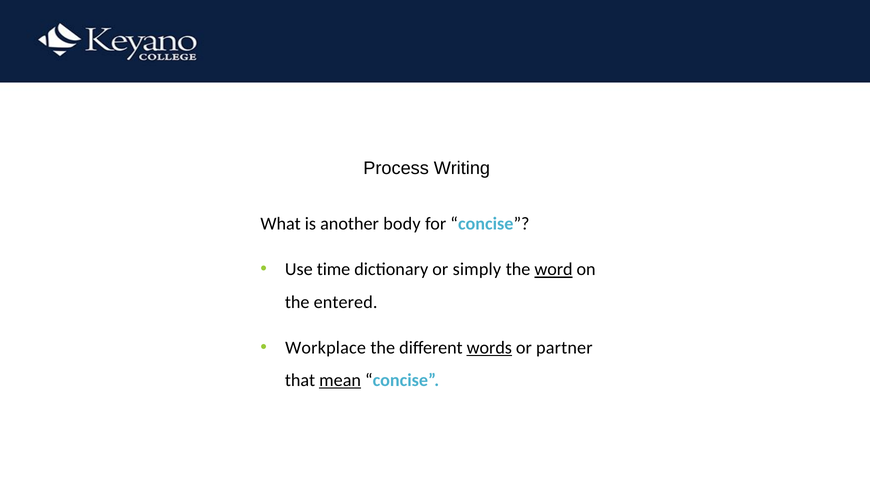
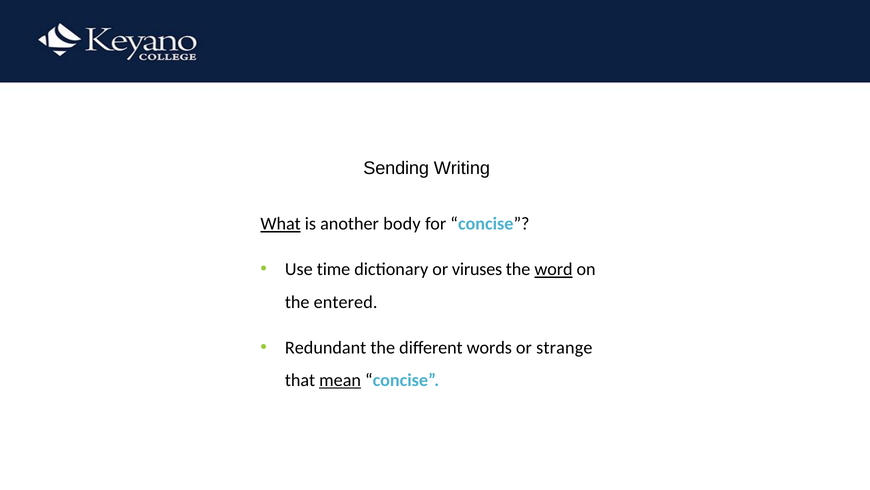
Process: Process -> Sending (396, 168)
What underline: none -> present (281, 224)
simply: simply -> viruses (477, 269)
Workplace: Workplace -> Redundant (326, 347)
words underline: present -> none (489, 347)
partner: partner -> strange (564, 347)
